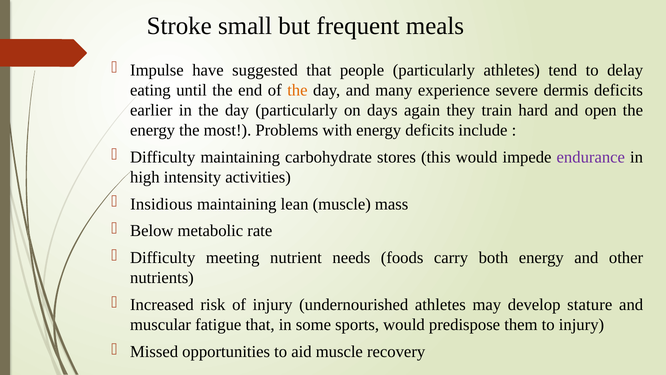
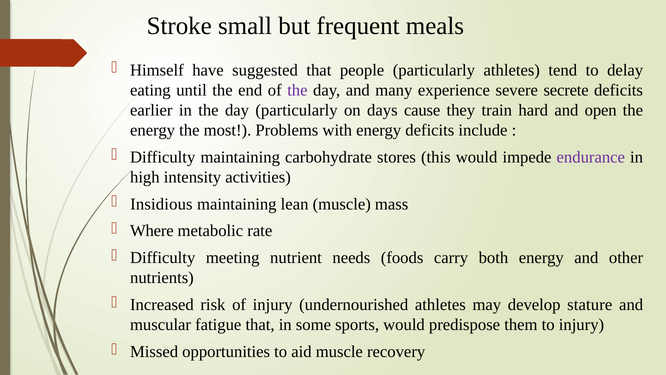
Impulse: Impulse -> Himself (157, 70)
the colour: orange -> purple (297, 90)
dermis: dermis -> secrete (566, 90)
again: again -> cause (422, 110)
Below: Below -> Where (152, 231)
